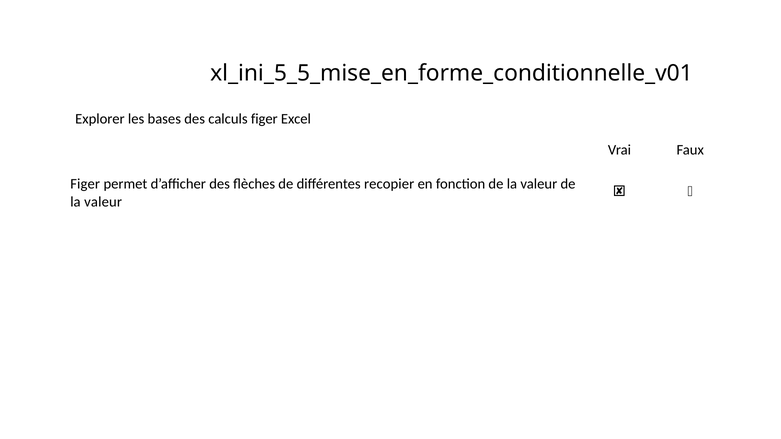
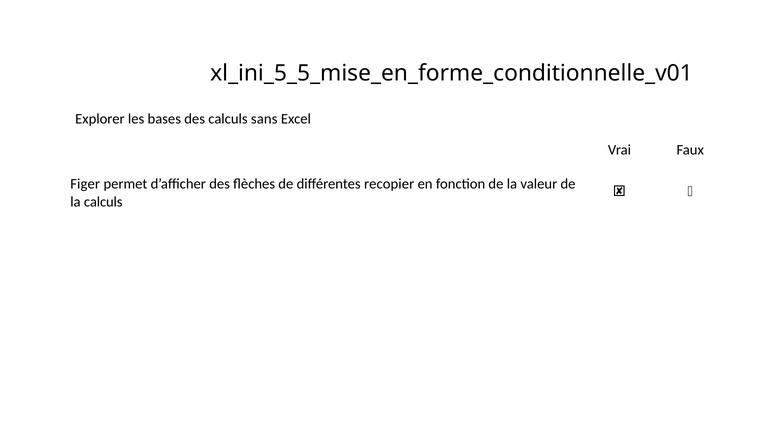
calculs figer: figer -> sans (264, 119)
valeur: valeur -> calculs (103, 202)
